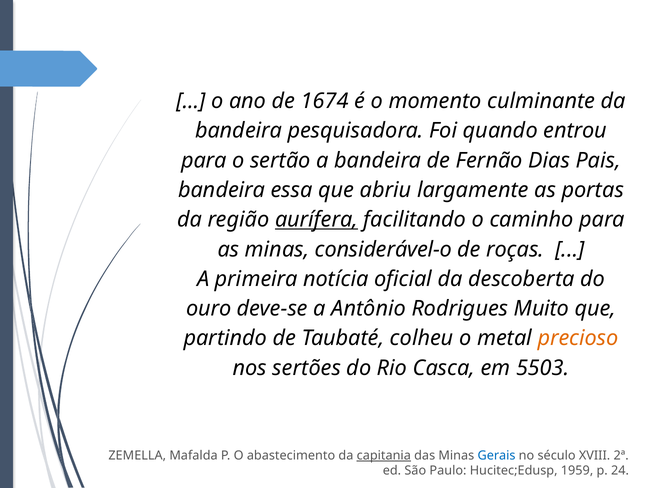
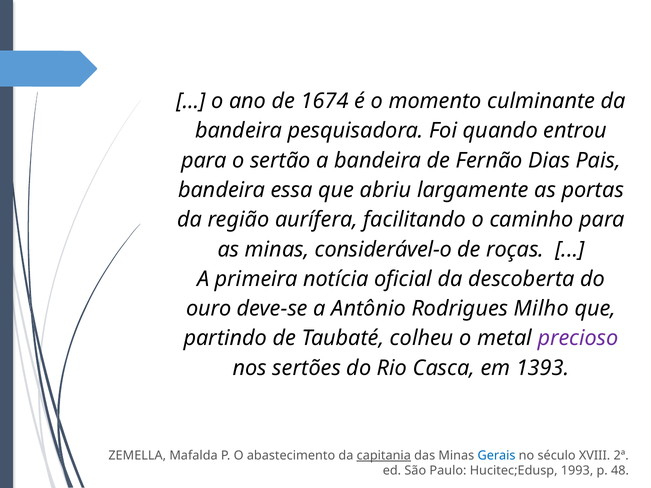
aurífera underline: present -> none (316, 220)
Muito: Muito -> Milho (541, 309)
precioso colour: orange -> purple (578, 339)
5503: 5503 -> 1393 (543, 368)
1959: 1959 -> 1993 (577, 471)
24: 24 -> 48 (620, 471)
